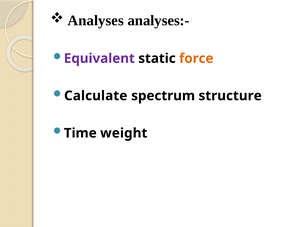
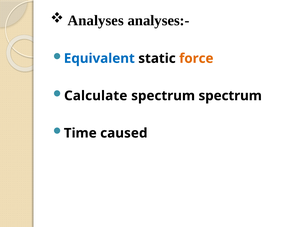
Equivalent colour: purple -> blue (99, 58)
spectrum structure: structure -> spectrum (230, 96)
weight: weight -> caused (124, 133)
